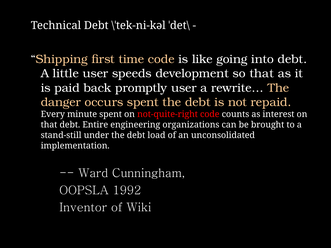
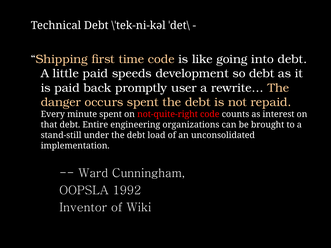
little user: user -> paid (95, 74)
so that: that -> debt (262, 74)
